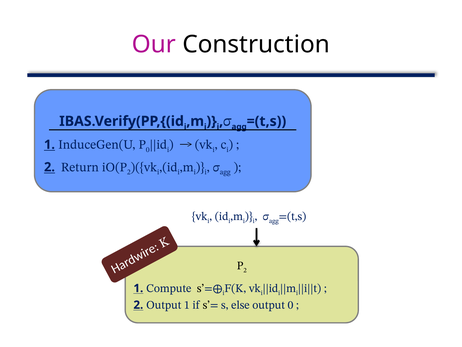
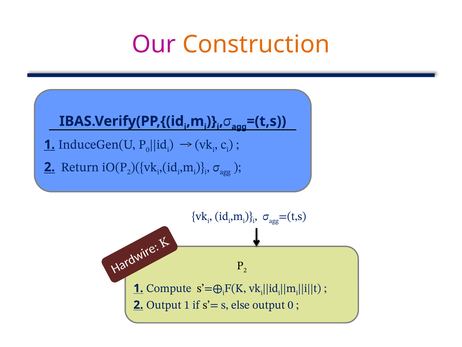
Construction colour: black -> orange (256, 44)
